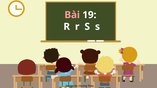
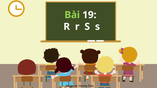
Bài colour: pink -> light green (72, 15)
